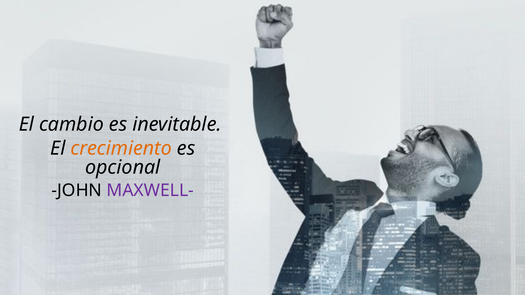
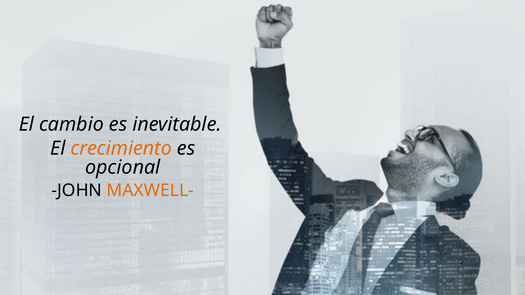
MAXWELL- colour: purple -> orange (150, 191)
